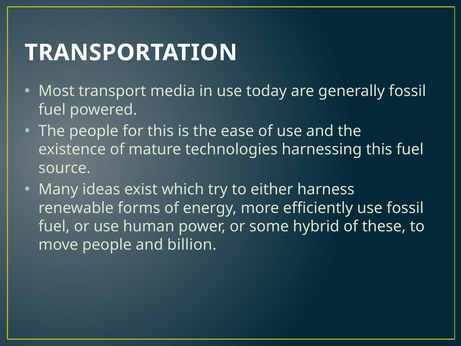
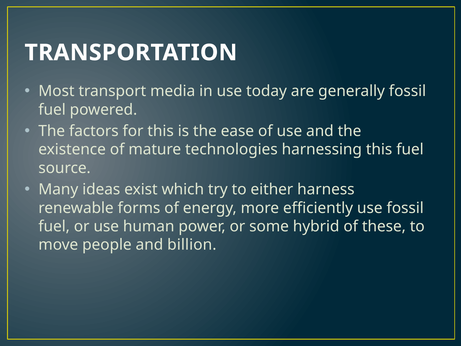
The people: people -> factors (94, 131)
